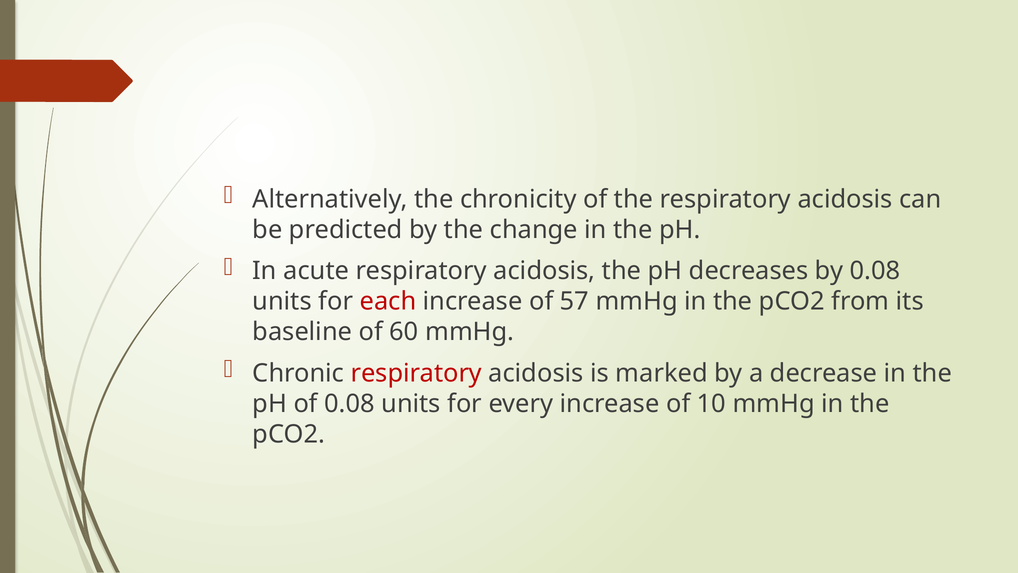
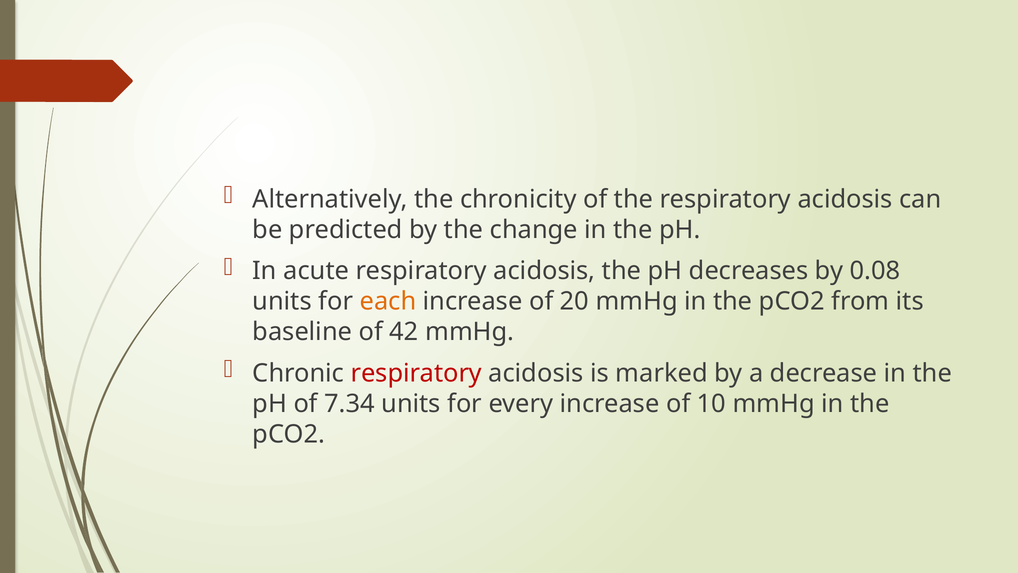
each colour: red -> orange (388, 301)
57: 57 -> 20 (574, 301)
60: 60 -> 42 (404, 332)
of 0.08: 0.08 -> 7.34 (350, 403)
